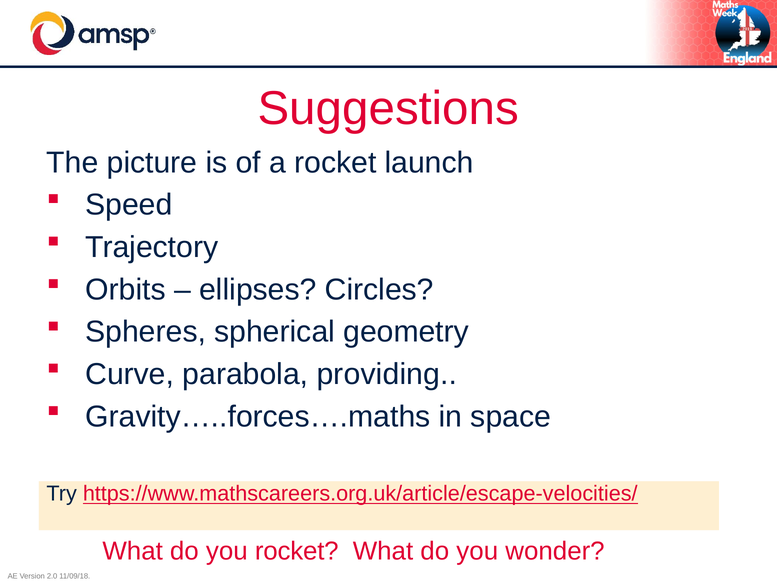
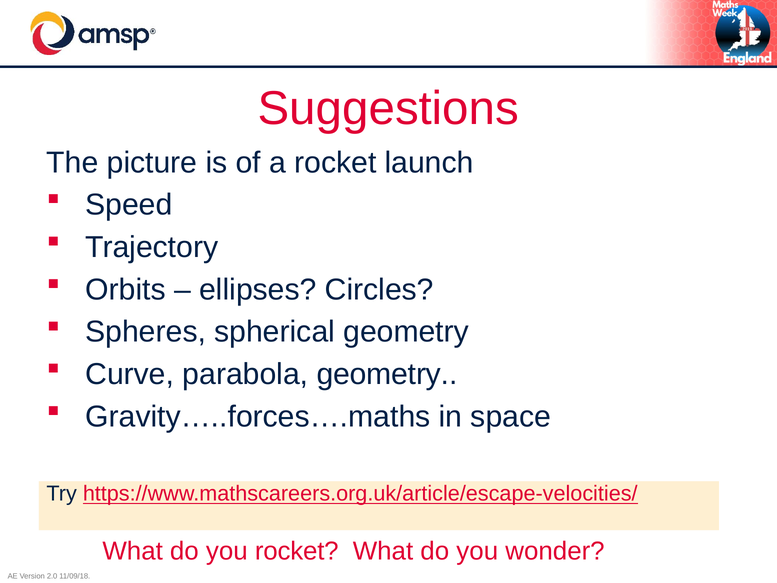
parabola providing: providing -> geometry (387, 374)
